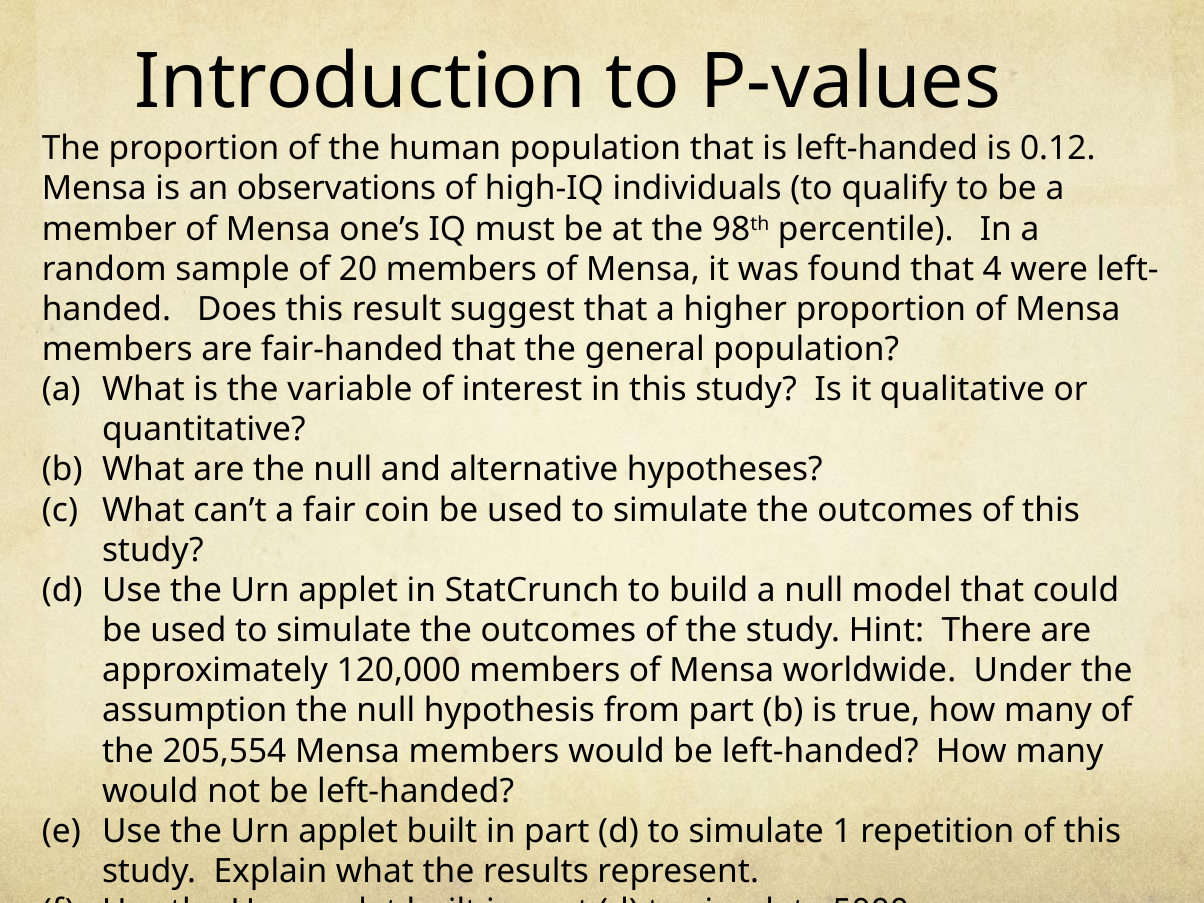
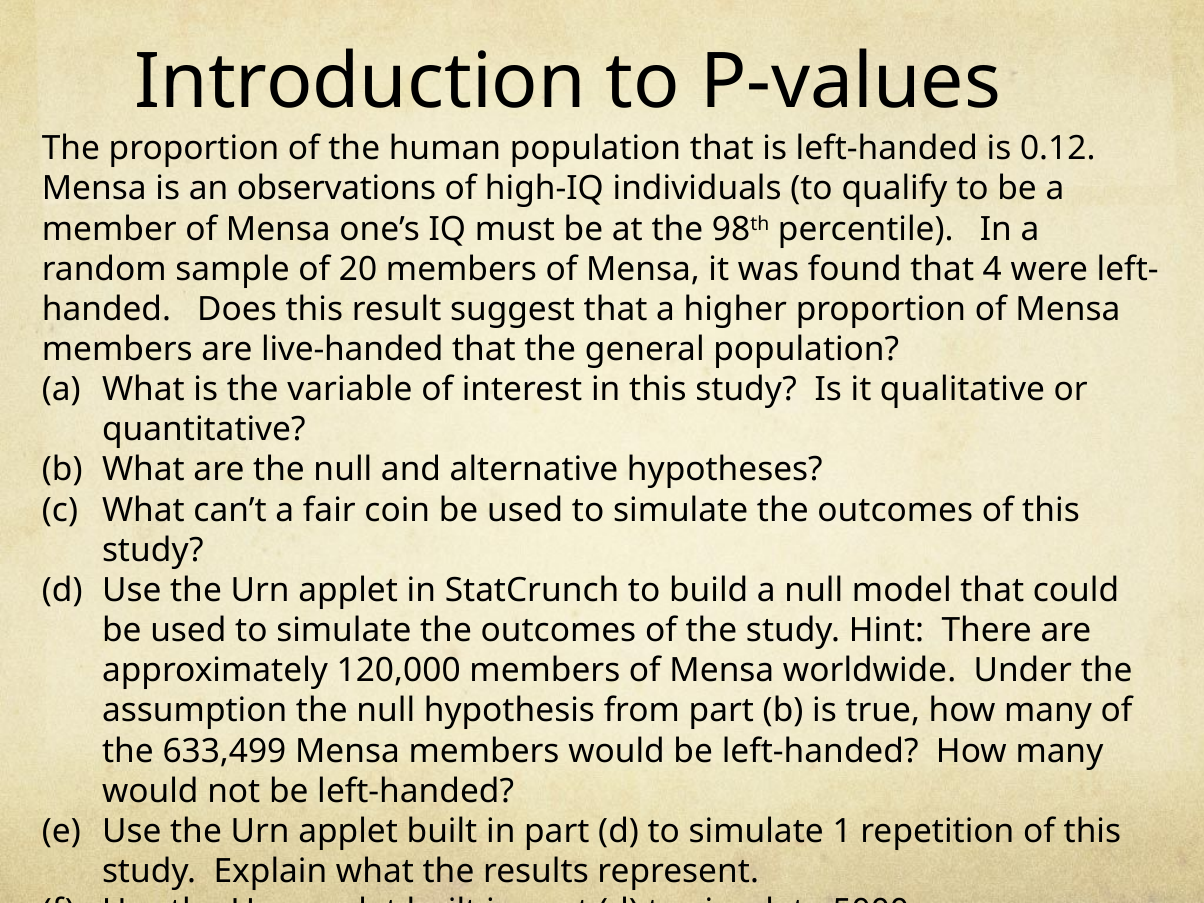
fair-handed: fair-handed -> live-handed (352, 349)
205,554: 205,554 -> 633,499 (224, 751)
